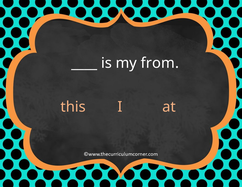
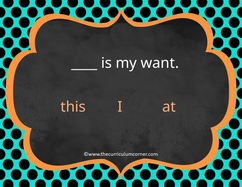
from: from -> want (160, 63)
